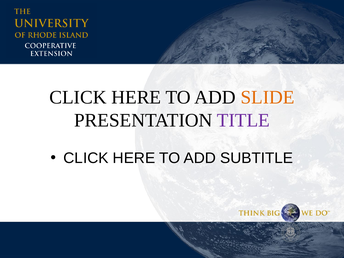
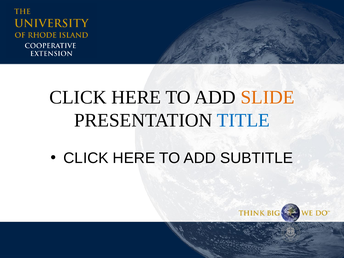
TITLE colour: purple -> blue (243, 120)
